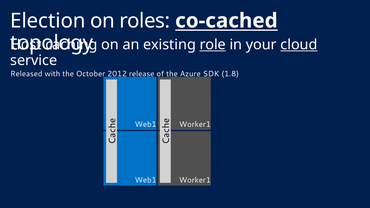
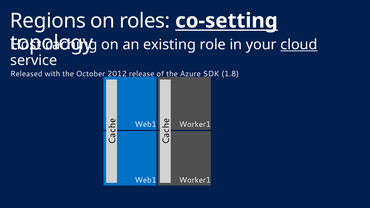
Election: Election -> Regions (48, 21)
co-cached: co-cached -> co-setting (226, 21)
role underline: present -> none (213, 45)
